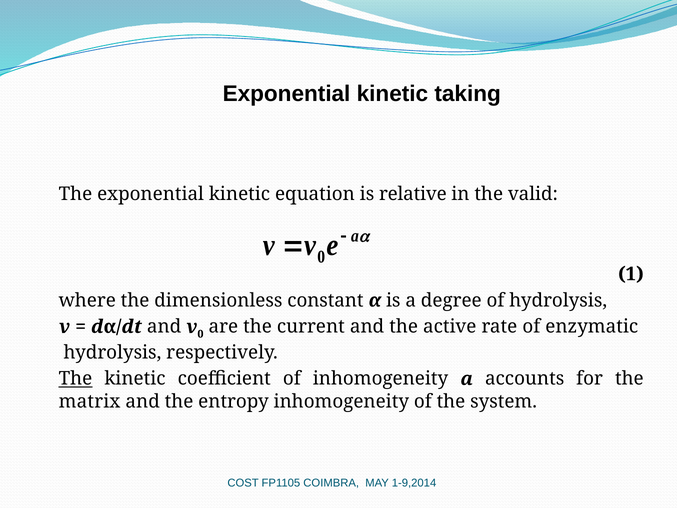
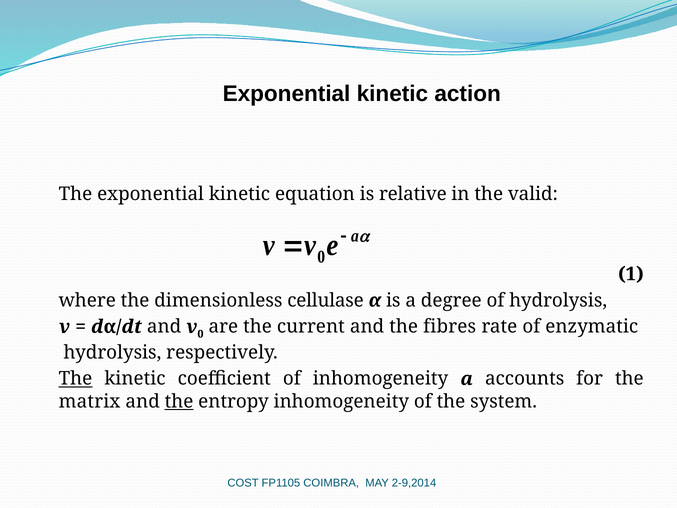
taking: taking -> action (468, 94)
constant: constant -> cellulase (325, 300)
active: active -> fibres (450, 327)
the underline: none -> present (179, 401)
1-9,2014: 1-9,2014 -> 2-9,2014 (414, 483)
